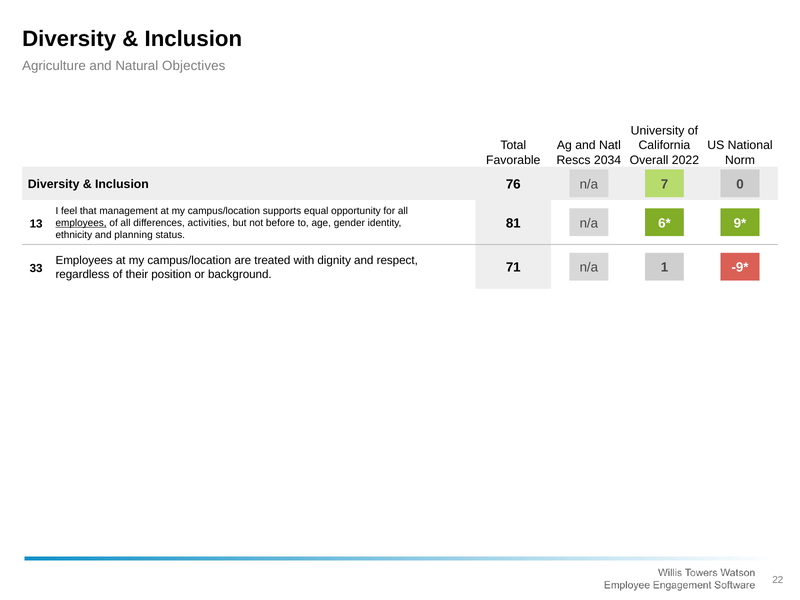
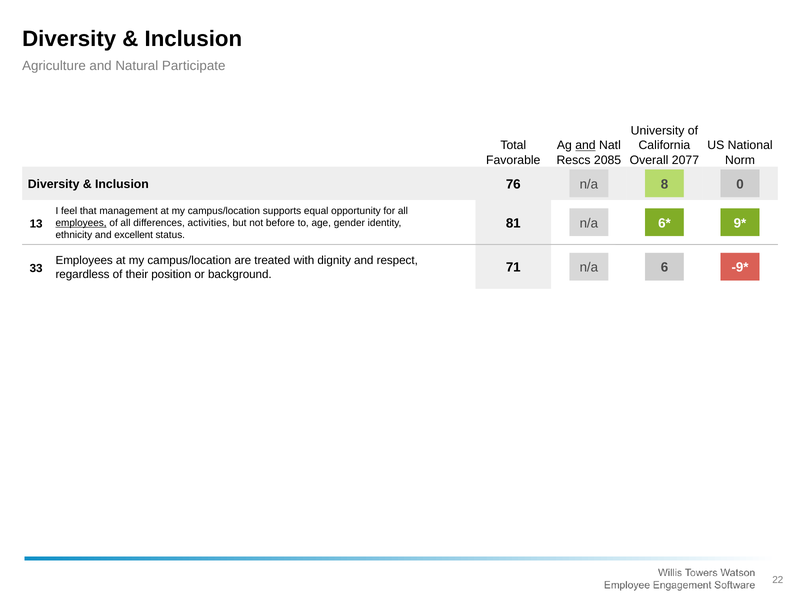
Objectives: Objectives -> Participate (194, 66)
and underline: none -> present (585, 145)
2034: 2034 -> 2085 (608, 160)
2022: 2022 -> 2077 (685, 160)
7: 7 -> 8 (664, 184)
planning: planning -> excellent (134, 235)
1: 1 -> 6 (664, 268)
